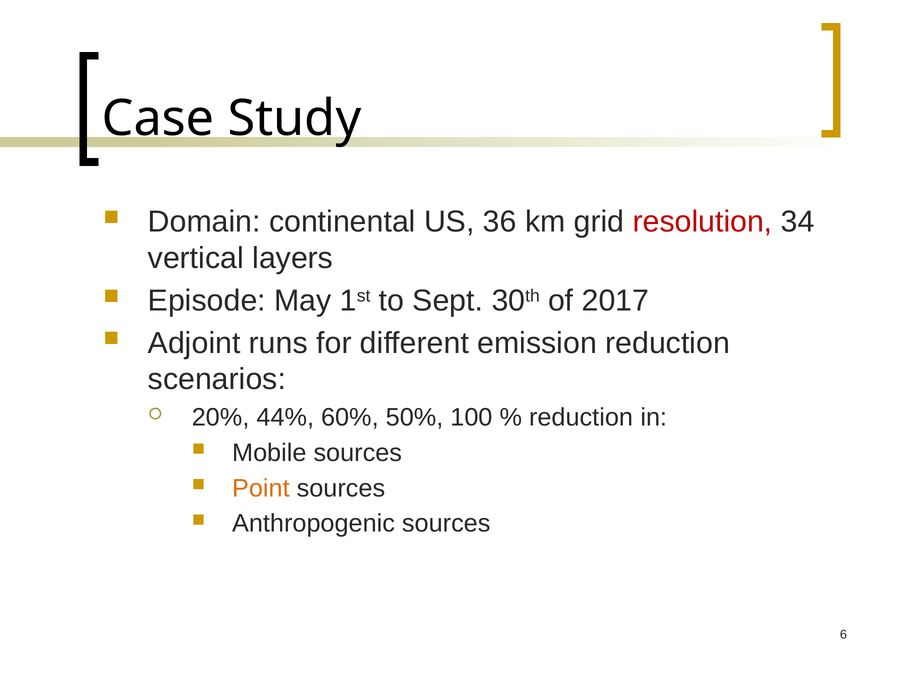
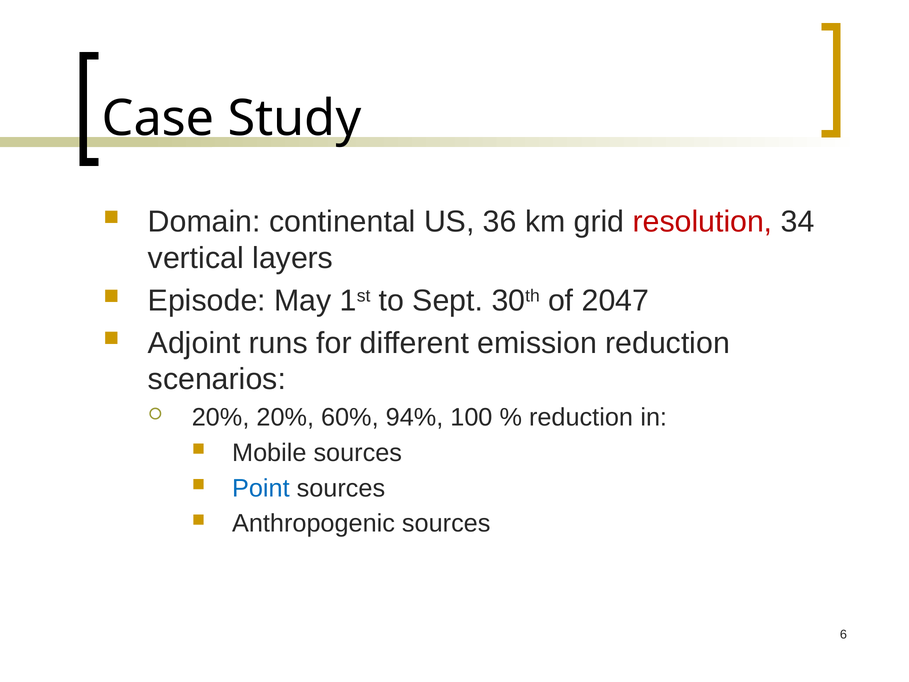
2017: 2017 -> 2047 (615, 301)
20% 44%: 44% -> 20% (285, 417)
50%: 50% -> 94% (414, 417)
Point colour: orange -> blue (261, 488)
